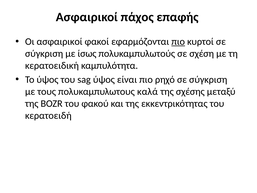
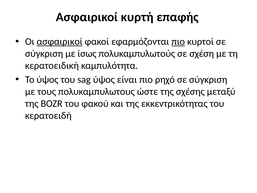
πάχος: πάχος -> κυρτή (137, 17)
ασφαιρικοί underline: none -> present (60, 42)
καλά: καλά -> ώστε (148, 91)
